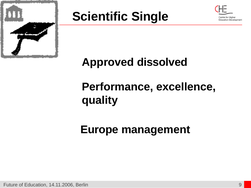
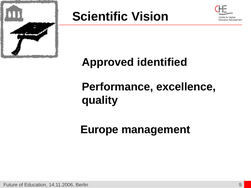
Single: Single -> Vision (150, 17)
dissolved: dissolved -> identified (162, 62)
